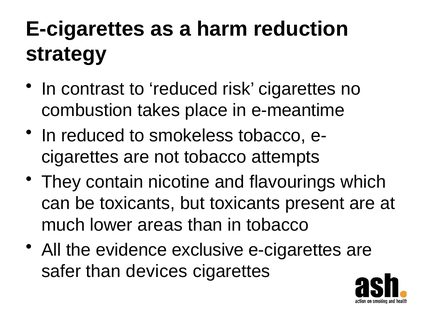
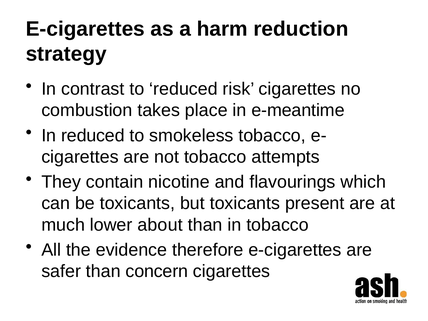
areas: areas -> about (160, 225)
exclusive: exclusive -> therefore (208, 250)
devices: devices -> concern (157, 271)
